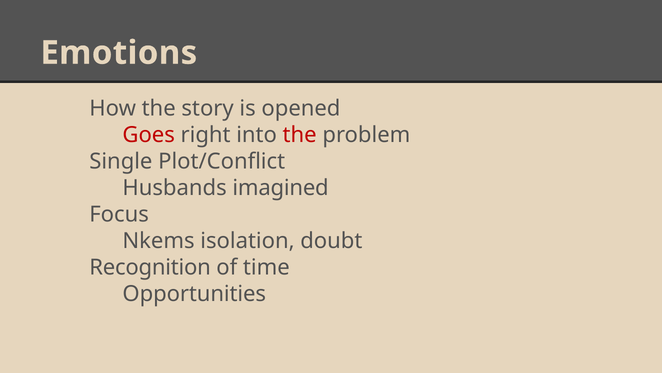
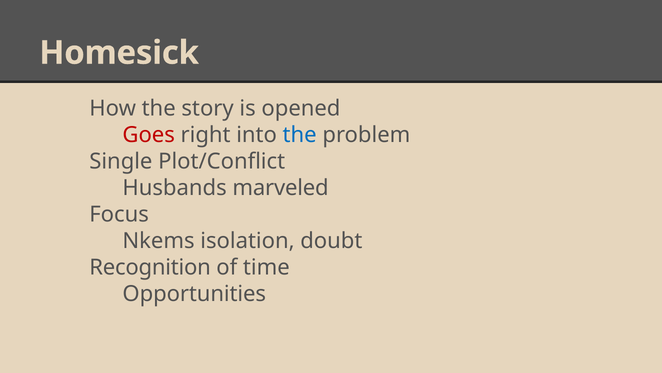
Emotions: Emotions -> Homesick (119, 53)
the colour: red -> blue (300, 135)
imagined: imagined -> marveled (281, 188)
